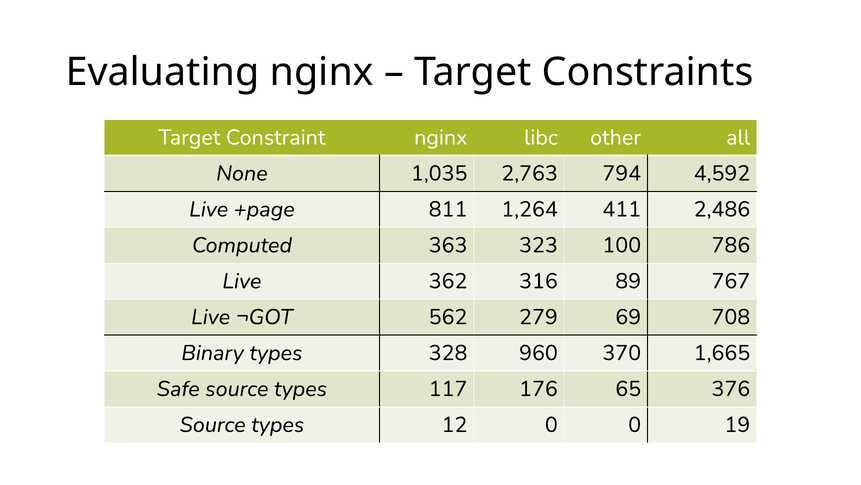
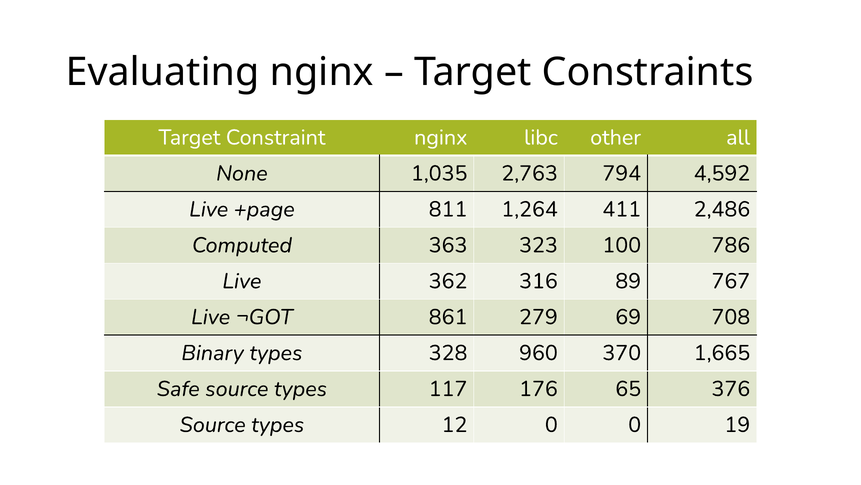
562: 562 -> 861 (448, 317)
